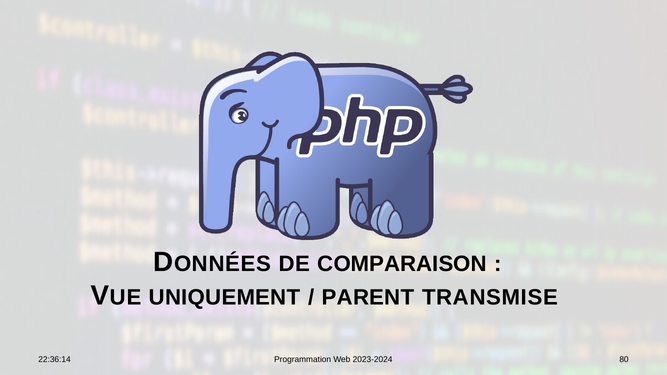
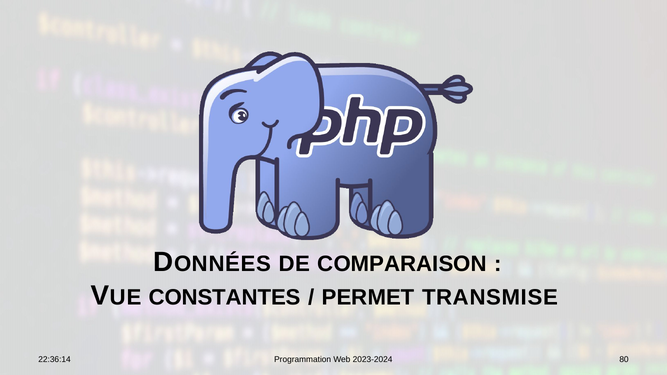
UNIQUEMENT: UNIQUEMENT -> CONSTANTES (225, 297)
PARENT: PARENT -> PERMET (368, 297)
